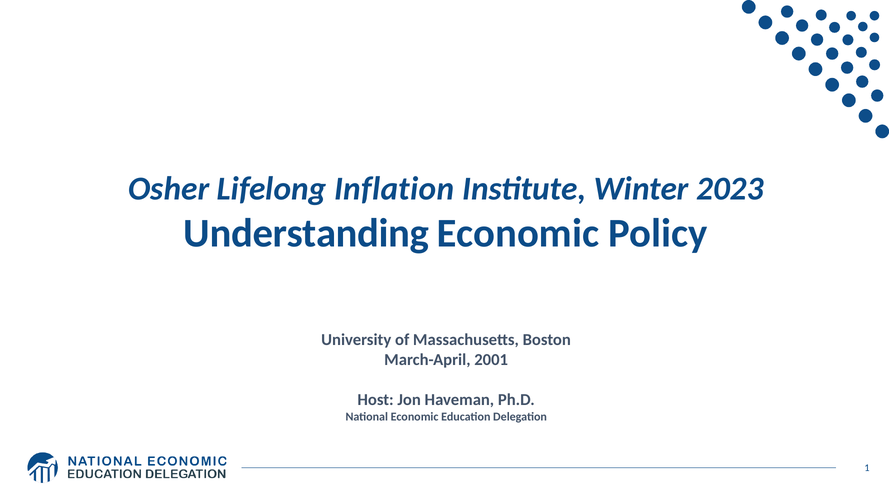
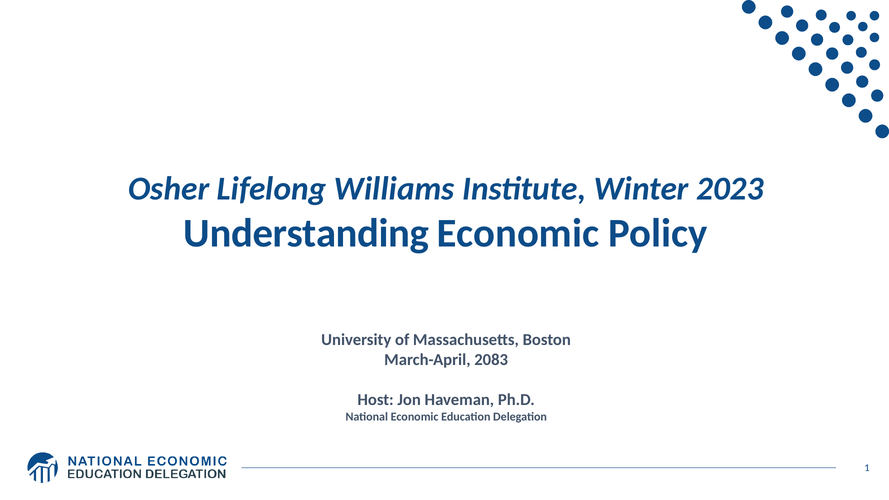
Inflation: Inflation -> Williams (394, 189)
2001: 2001 -> 2083 (491, 360)
